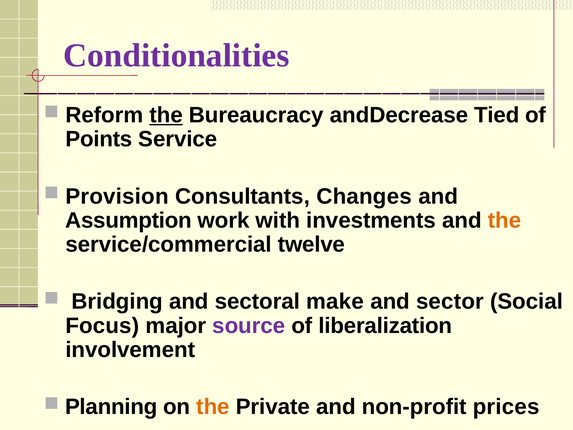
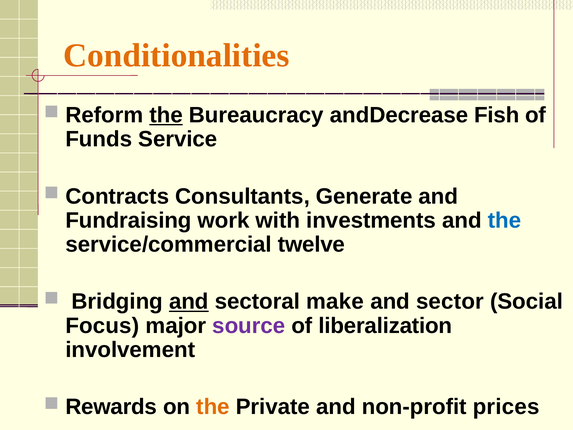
Conditionalities colour: purple -> orange (176, 56)
Tied: Tied -> Fish (497, 115)
Points: Points -> Funds (99, 139)
Provision: Provision -> Contracts (117, 196)
Changes: Changes -> Generate (364, 196)
Assumption: Assumption -> Fundraising (128, 220)
the colour: orange -> blue (504, 220)
and underline: none -> present (189, 301)
Planning: Planning -> Rewards (111, 407)
